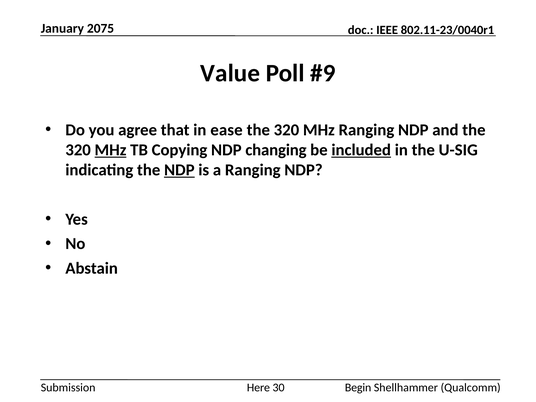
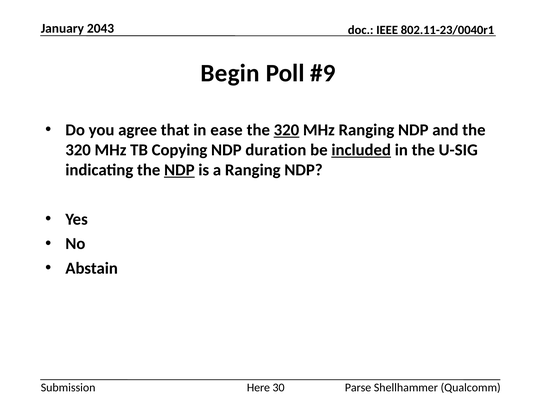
2075: 2075 -> 2043 (101, 28)
Value: Value -> Begin (230, 73)
320 underline: none -> present (286, 130)
MHz underline: present -> none (110, 150)
changing: changing -> duration (276, 150)
Begin: Begin -> Parse (358, 388)
